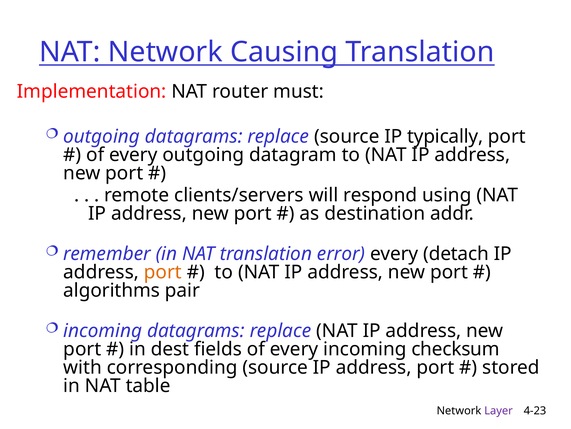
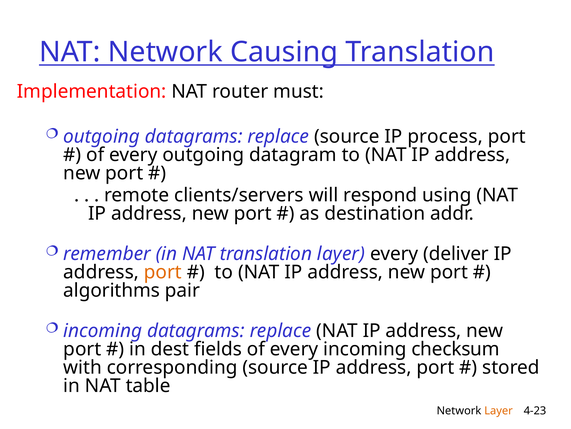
typically: typically -> process (445, 136)
translation error: error -> layer (341, 253)
detach: detach -> deliver (456, 253)
Layer colour: purple -> orange (499, 410)
